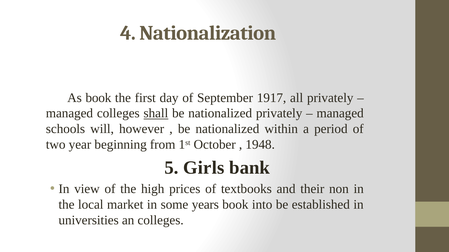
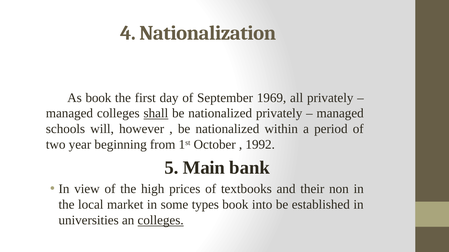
1917: 1917 -> 1969 (272, 98)
1948: 1948 -> 1992 (260, 145)
Girls: Girls -> Main (204, 168)
years: years -> types (205, 205)
colleges underline: none -> present (161, 221)
